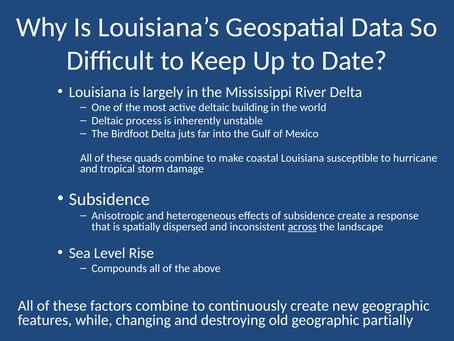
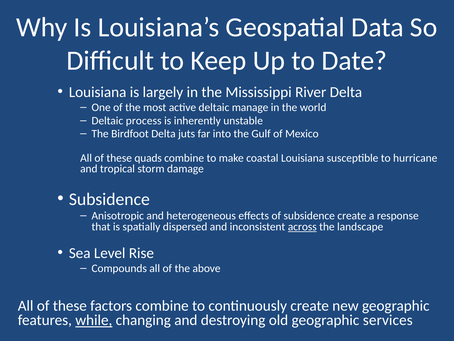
building: building -> manage (250, 107)
while underline: none -> present (94, 320)
partially: partially -> services (388, 320)
